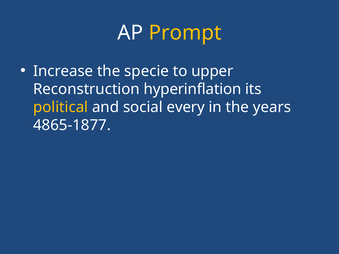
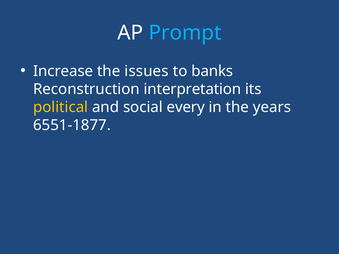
Prompt colour: yellow -> light blue (185, 33)
specie: specie -> issues (147, 71)
upper: upper -> banks (212, 71)
hyperinflation: hyperinflation -> interpretation (193, 89)
4865-1877: 4865-1877 -> 6551-1877 (72, 125)
